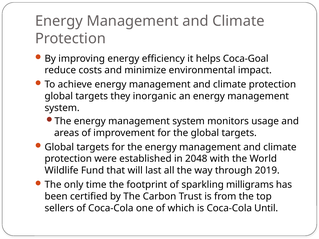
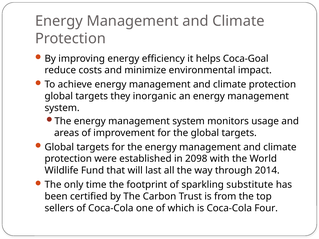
2048: 2048 -> 2098 (196, 159)
2019: 2019 -> 2014 (267, 171)
milligrams: milligrams -> substitute (250, 185)
Until: Until -> Four (266, 208)
